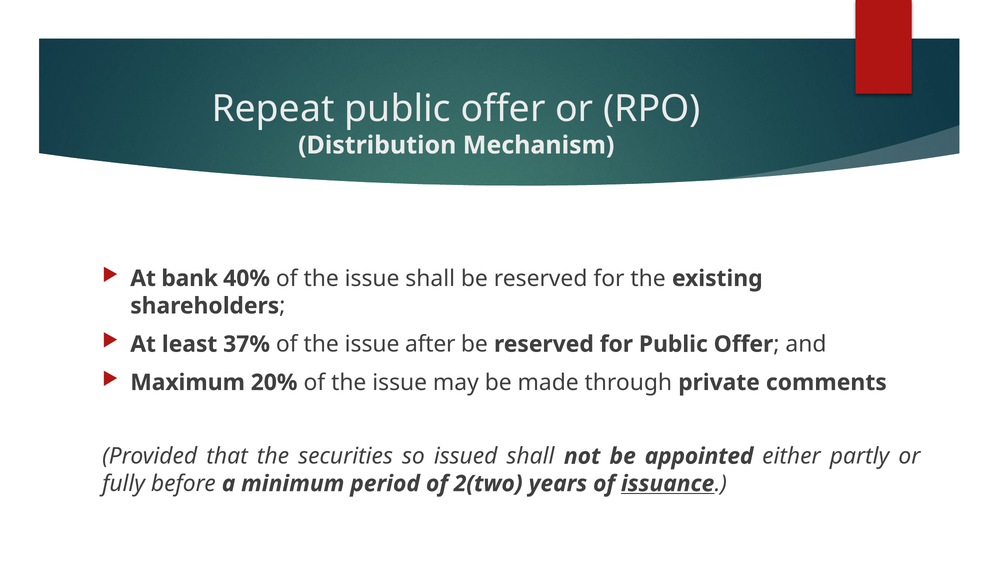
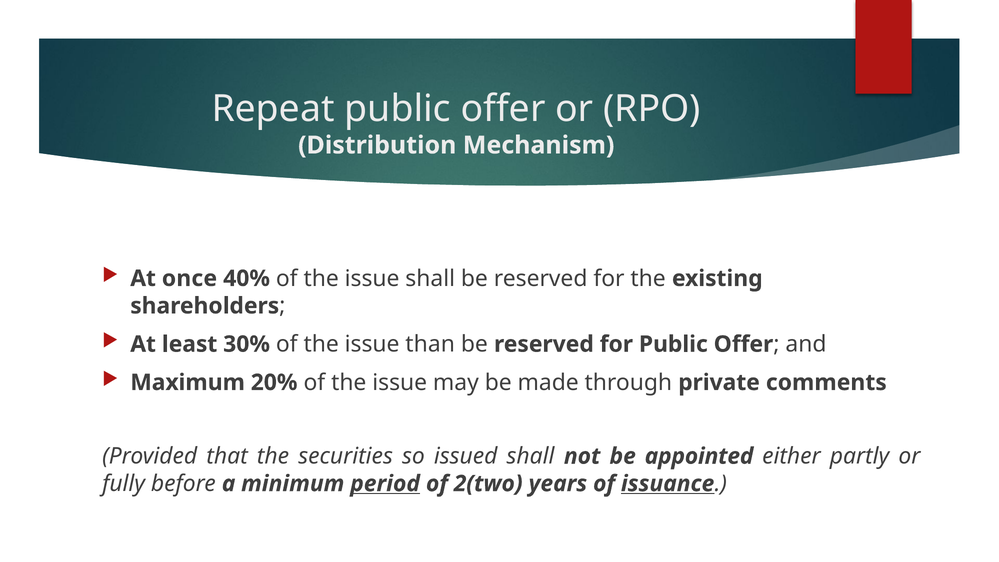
bank: bank -> once (189, 278)
37%: 37% -> 30% (247, 344)
after: after -> than (430, 344)
period underline: none -> present (385, 484)
